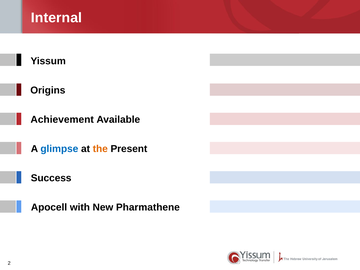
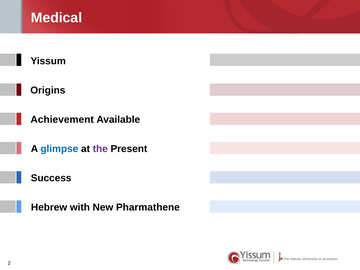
Internal: Internal -> Medical (57, 18)
the colour: orange -> purple (100, 149)
Apocell: Apocell -> Hebrew (49, 207)
